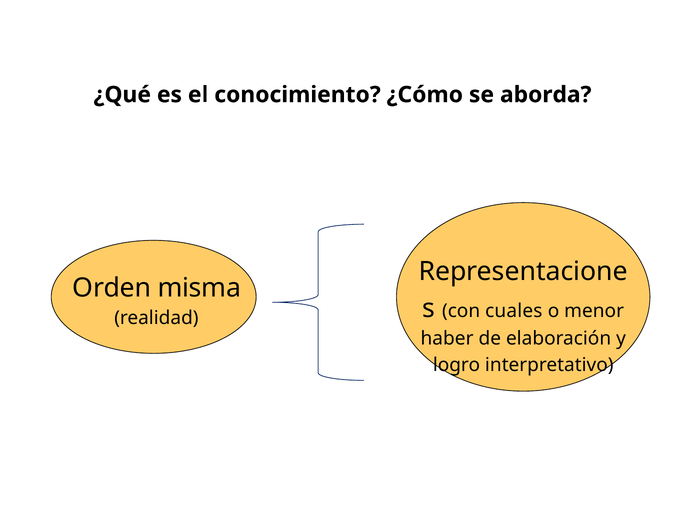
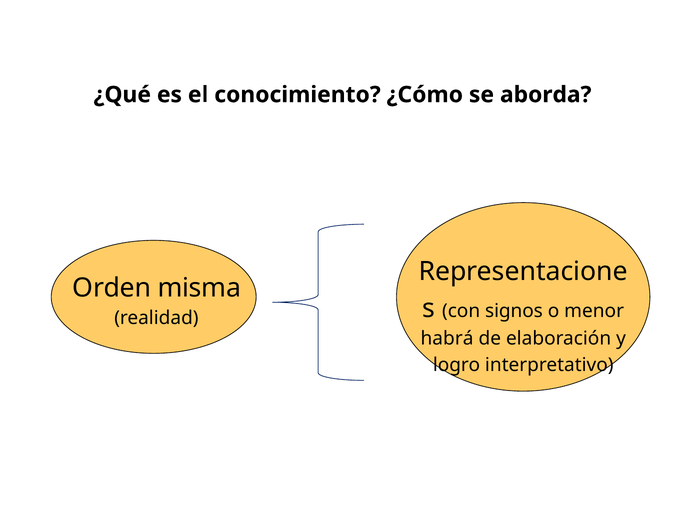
cuales: cuales -> signos (514, 311)
haber: haber -> habrá (447, 339)
